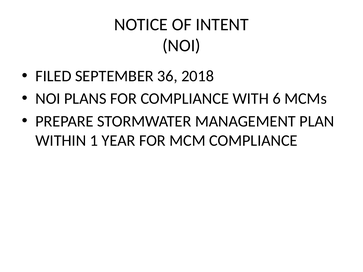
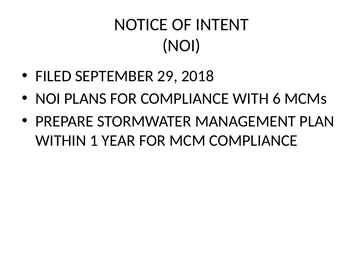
36: 36 -> 29 (167, 76)
